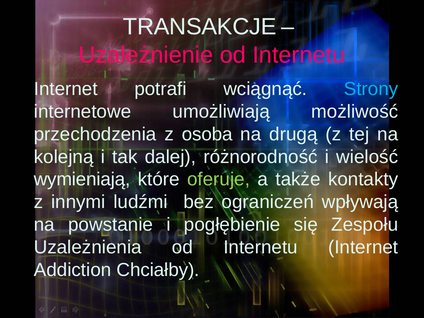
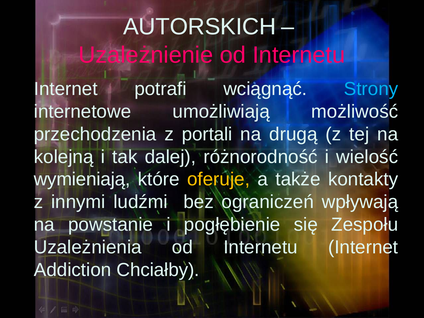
TRANSAKCJE: TRANSAKCJE -> AUTORSKICH (200, 27)
osoba: osoba -> portali (207, 134)
oferuje colour: light green -> yellow (219, 179)
